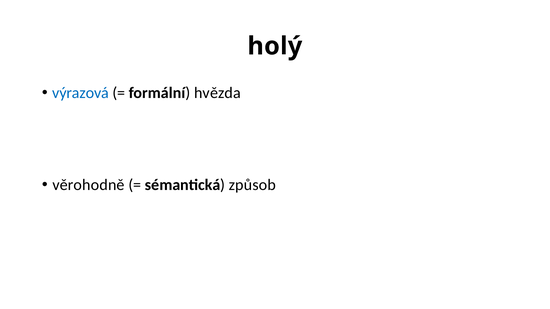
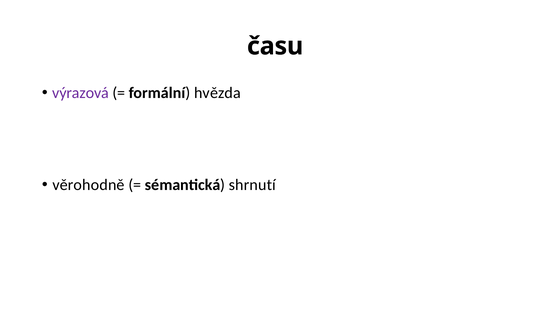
holý: holý -> času (275, 46)
výrazová colour: blue -> purple (81, 93)
způsob: způsob -> shrnutí (252, 185)
